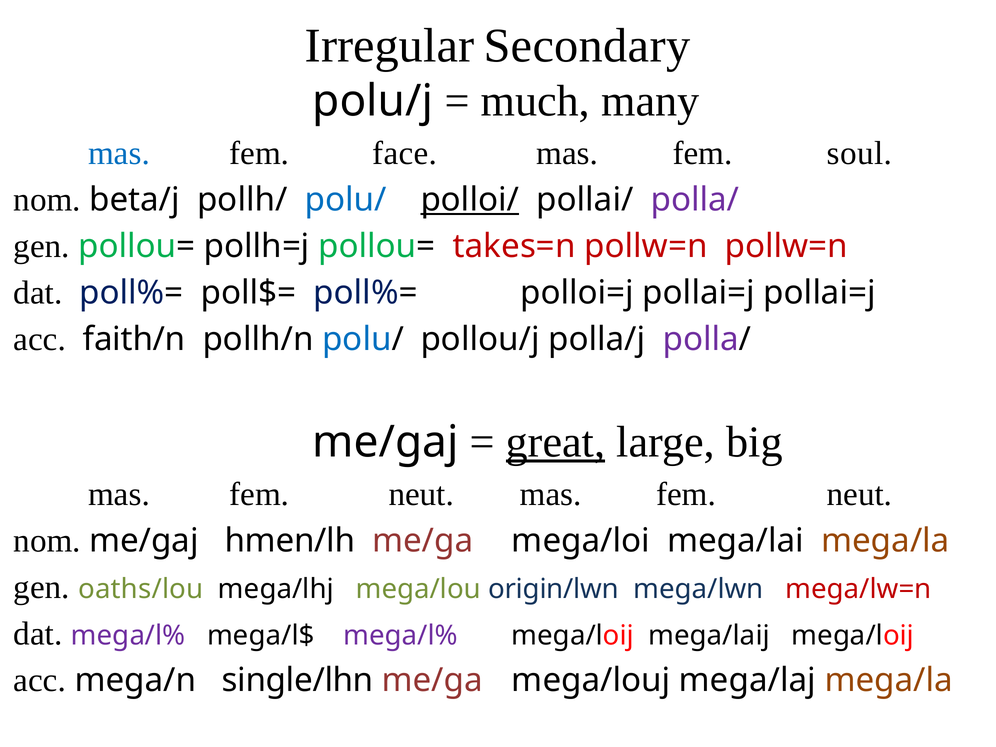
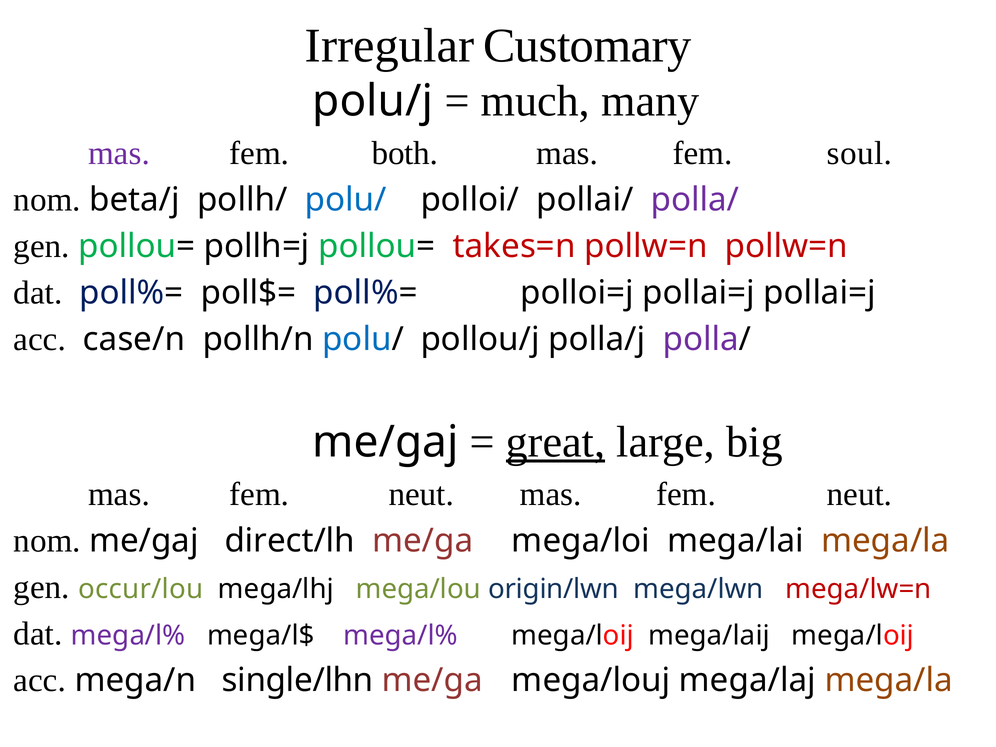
Secondary: Secondary -> Customary (587, 46)
mas colour: blue -> purple (119, 153)
face: face -> both (405, 153)
polloi/ underline: present -> none (470, 200)
faith/n: faith/n -> case/n (134, 339)
hmen/lh: hmen/lh -> direct/lh (290, 541)
oaths/lou: oaths/lou -> occur/lou (141, 589)
